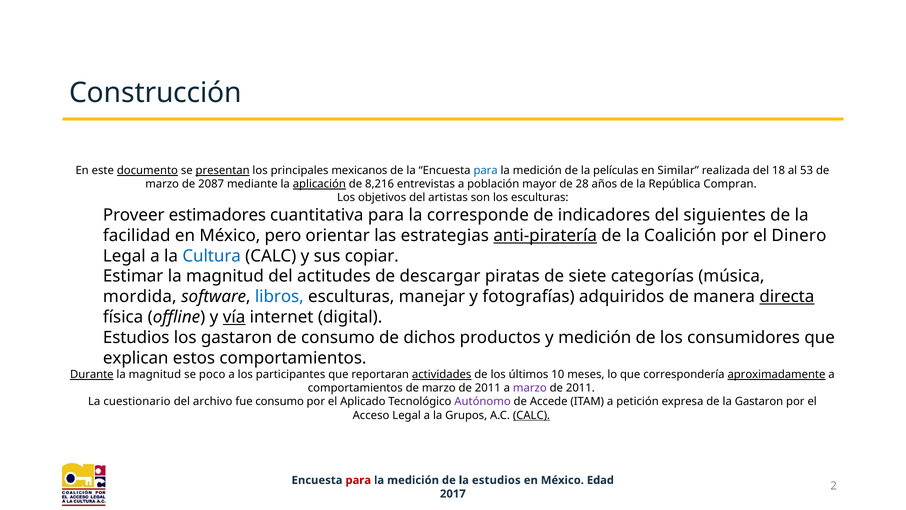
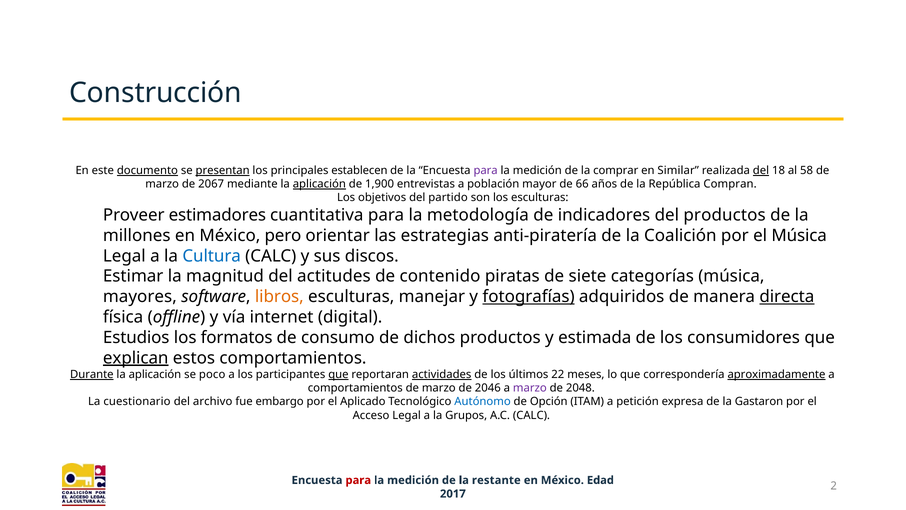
mexicanos: mexicanos -> establecen (359, 170)
para colour: blue -> purple (486, 170)
películas: películas -> comprar (616, 170)
del underline: none -> present (761, 170)
53: 53 -> 58 (807, 170)
2087: 2087 -> 2067 (211, 184)
8,216: 8,216 -> 1,900 (380, 184)
28: 28 -> 66 (582, 184)
artistas: artistas -> partido (448, 198)
corresponde: corresponde -> metodología (478, 215)
del siguientes: siguientes -> productos (725, 215)
facilidad: facilidad -> millones (137, 235)
anti-piratería underline: present -> none (545, 235)
el Dinero: Dinero -> Música (799, 235)
copiar: copiar -> discos (372, 256)
descargar: descargar -> contenido (440, 276)
mordida: mordida -> mayores (140, 297)
libros colour: blue -> orange (279, 297)
fotografías underline: none -> present (529, 297)
vía underline: present -> none (234, 317)
los gastaron: gastaron -> formatos (237, 337)
y medición: medición -> estimada (595, 337)
explican underline: none -> present (136, 358)
magnitud: magnitud -> aplicación (155, 374)
que underline: none -> present (338, 374)
10: 10 -> 22 (558, 374)
de marzo de 2011: 2011 -> 2046 (488, 388)
2011: 2011 -> 2048 (580, 388)
fue consumo: consumo -> embargo (280, 401)
Autónomo colour: purple -> blue (483, 401)
Accede: Accede -> Opción (549, 401)
CALC underline: present -> none (531, 415)
la estudios: estudios -> restante (496, 480)
